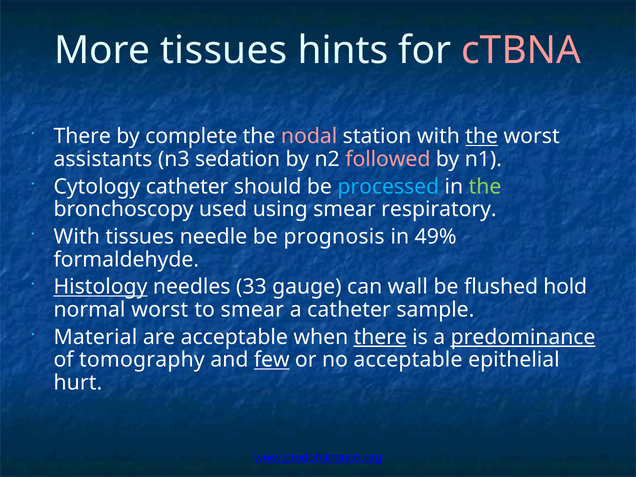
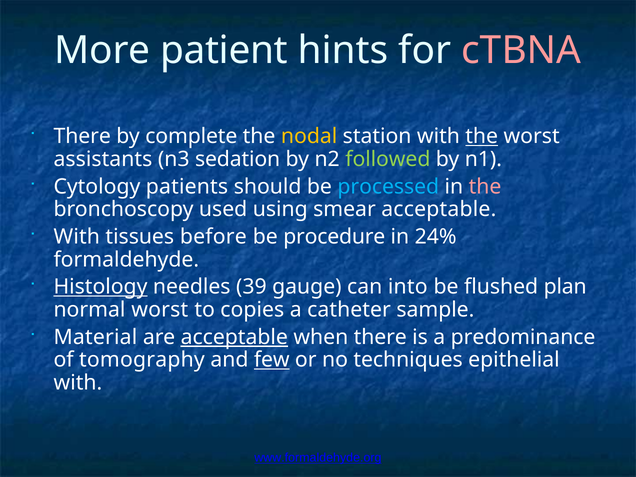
More tissues: tissues -> patient (224, 50)
nodal colour: pink -> yellow (309, 136)
followed colour: pink -> light green (388, 159)
Cytology catheter: catheter -> patients (187, 187)
the colour: light green -> pink (485, 187)
smear respiratory: respiratory -> acceptable (439, 209)
needle: needle -> before (213, 237)
prognosis: prognosis -> procedure (334, 237)
49%: 49% -> 24% (436, 237)
33: 33 -> 39 (251, 287)
wall: wall -> into (408, 287)
hold: hold -> plan (565, 287)
to smear: smear -> copies (252, 310)
acceptable underline: none -> present (234, 337)
there underline: present -> none (380, 337)
predominance underline: present -> none (523, 337)
no acceptable: acceptable -> techniques (408, 360)
hurt: hurt -> with (78, 383)
www.predominance.org: www.predominance.org -> www.formaldehyde.org (318, 458)
